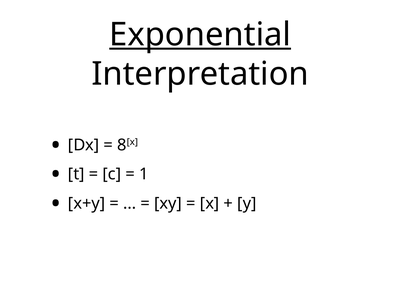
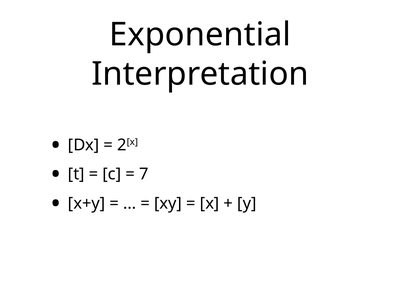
Exponential underline: present -> none (200, 35)
8: 8 -> 2 (122, 145)
1: 1 -> 7 (144, 174)
